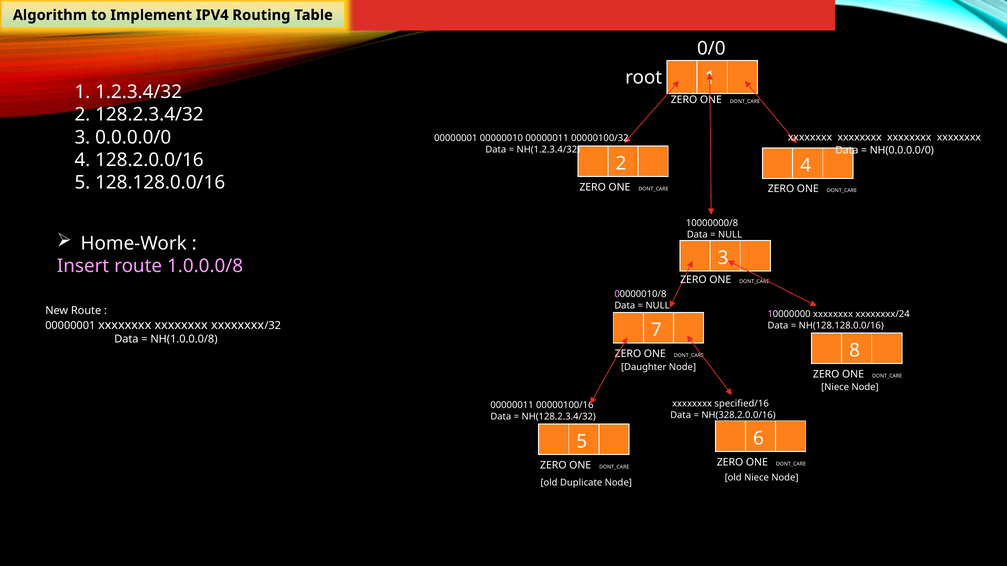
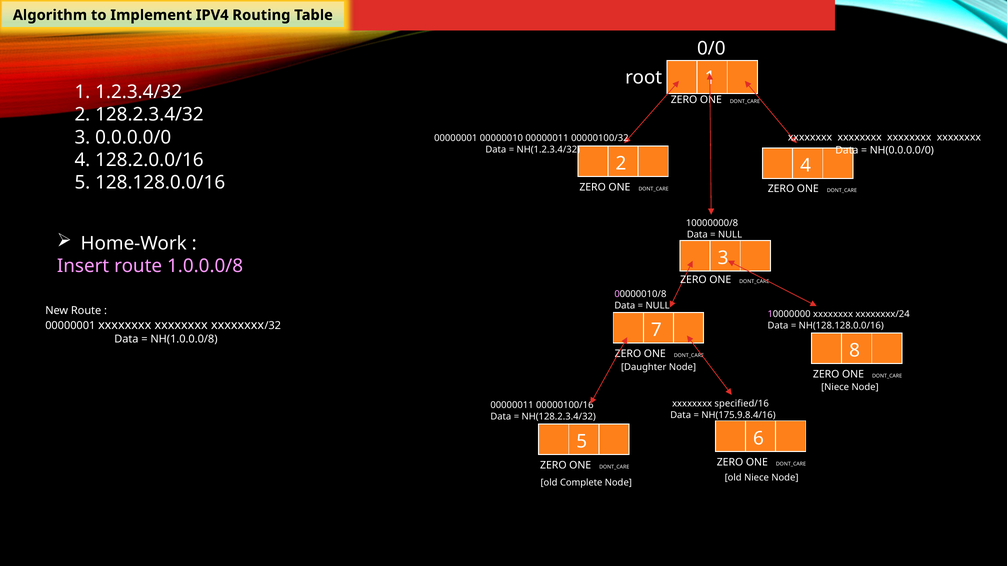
NH(328.2.0.0/16: NH(328.2.0.0/16 -> NH(175.9.8.4/16 (738, 415)
Duplicate: Duplicate -> Complete (581, 483)
